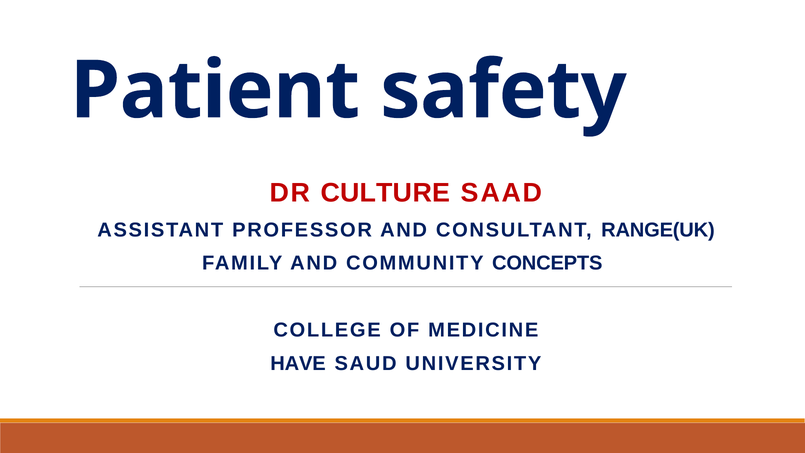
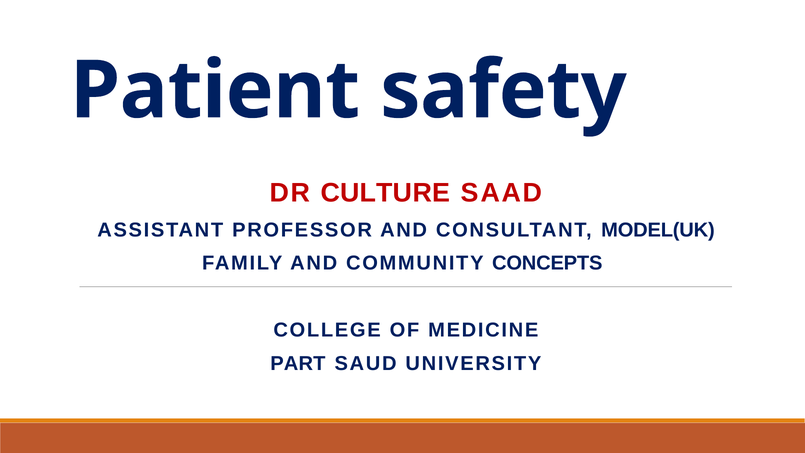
RANGE(UK: RANGE(UK -> MODEL(UK (658, 230)
HAVE: HAVE -> PART (298, 364)
